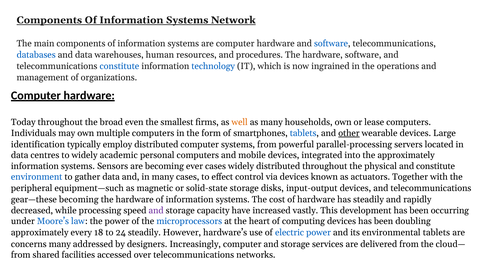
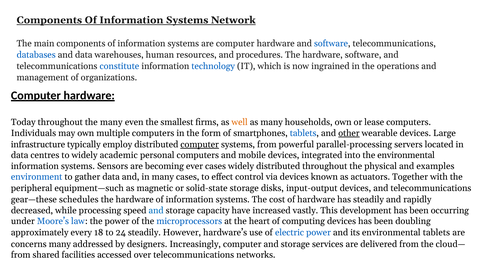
the broad: broad -> many (111, 123)
identification: identification -> infrastructure (38, 145)
computer underline: none -> present (200, 145)
the approximately: approximately -> environmental (406, 156)
and constitute: constitute -> examples (435, 166)
gear—these becoming: becoming -> schedules (79, 200)
and colour: purple -> blue (156, 211)
